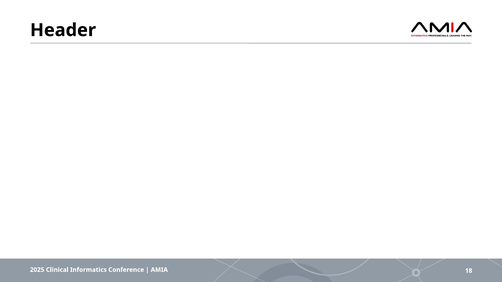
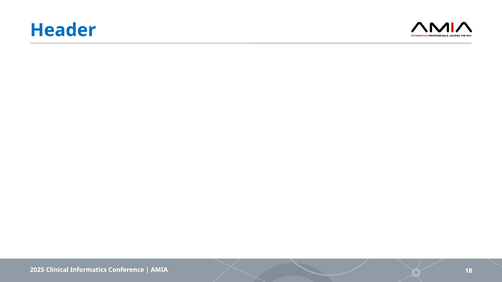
Header colour: black -> blue (63, 30)
